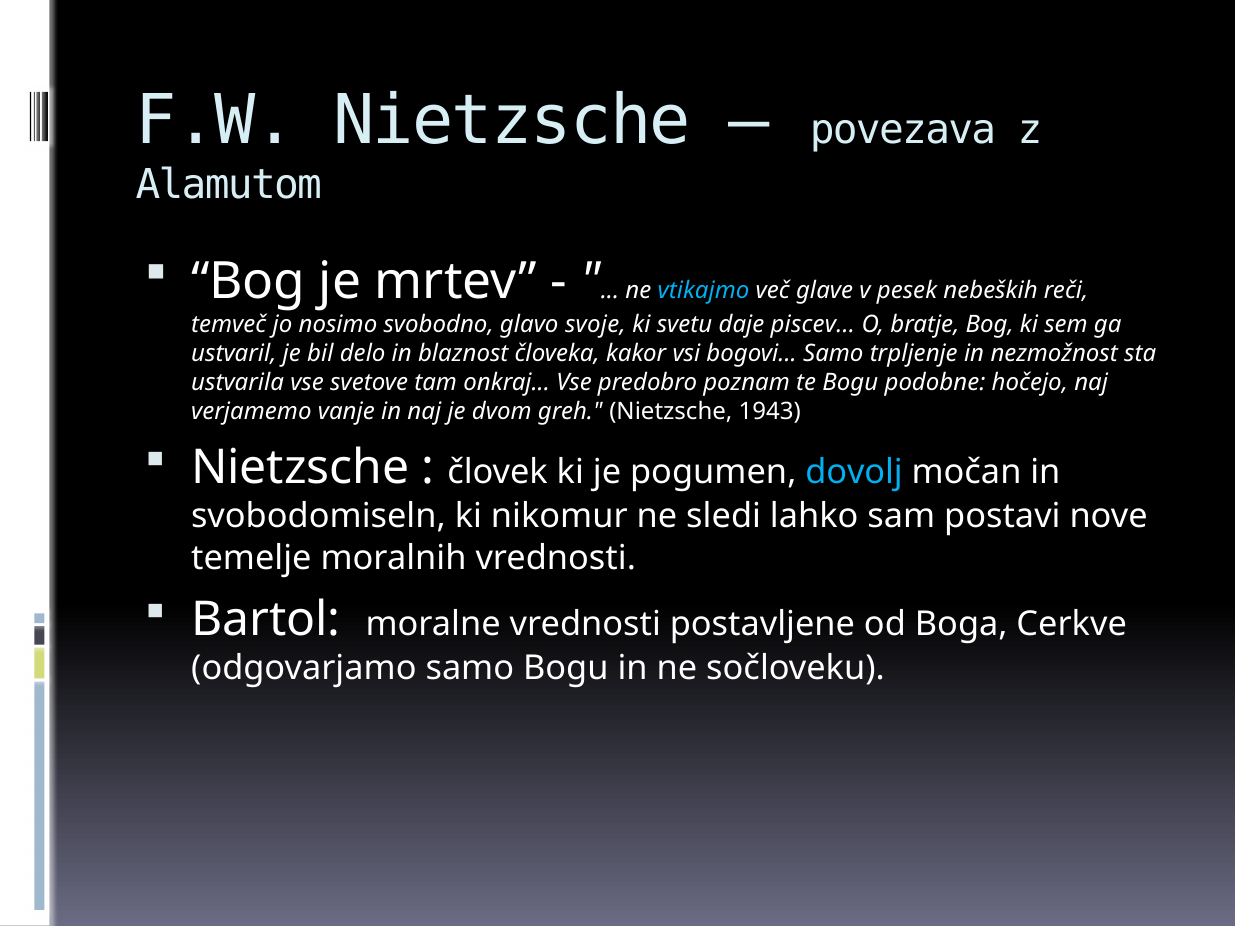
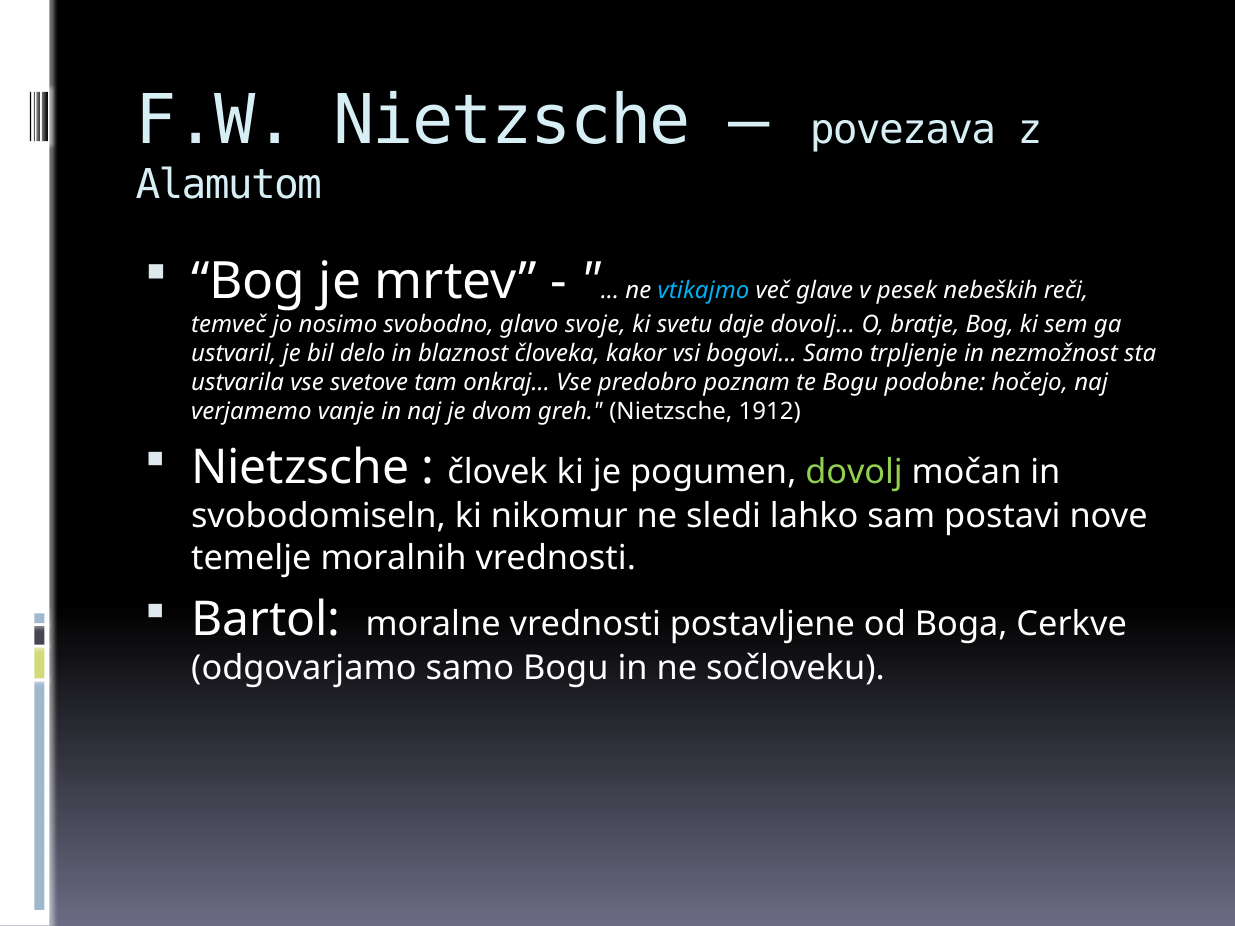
daje piscev: piscev -> dovolj (813, 325)
1943: 1943 -> 1912 (770, 411)
dovolj colour: light blue -> light green (854, 473)
